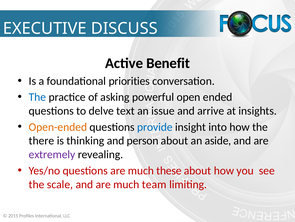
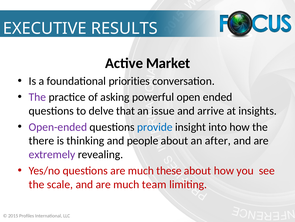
DISCUSS: DISCUSS -> RESULTS (124, 28)
Benefit: Benefit -> Market (168, 63)
The colour: blue -> purple (37, 97)
text: text -> that (126, 111)
Open-ended colour: orange -> purple (58, 127)
person: person -> people (143, 140)
aside: aside -> after (218, 140)
